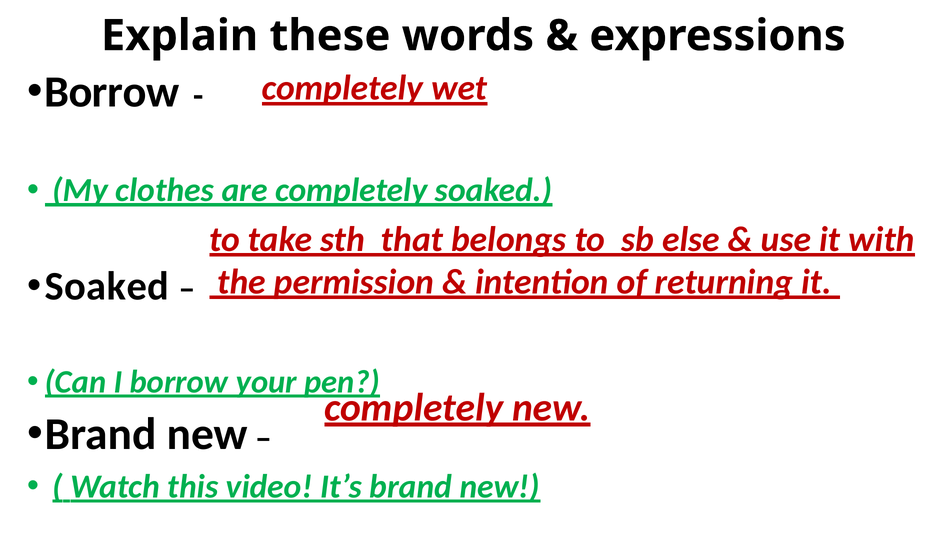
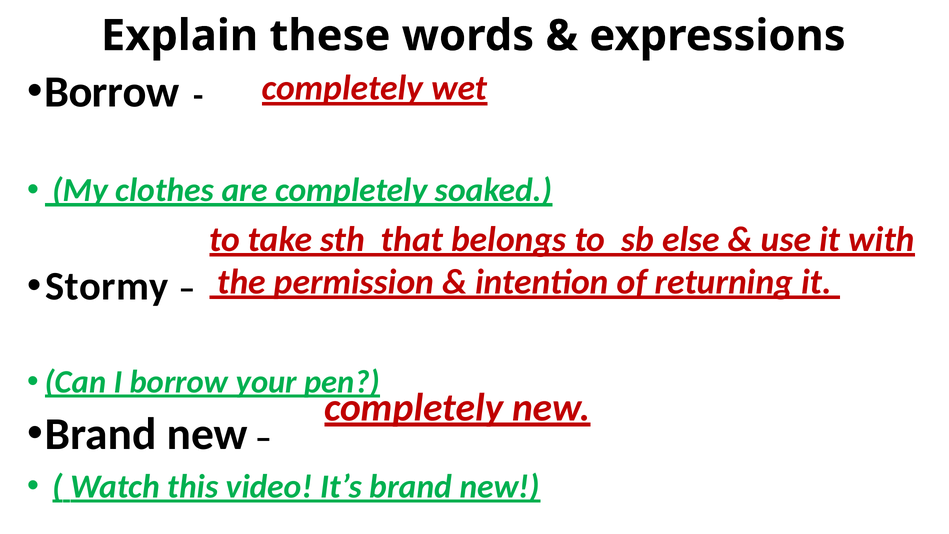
Soaked: Soaked -> Stormy (107, 286)
